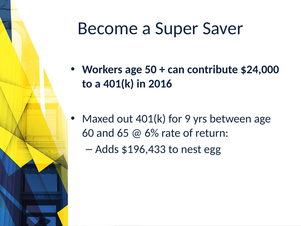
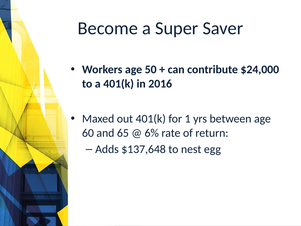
9: 9 -> 1 (188, 119)
$196,433: $196,433 -> $137,648 (144, 149)
